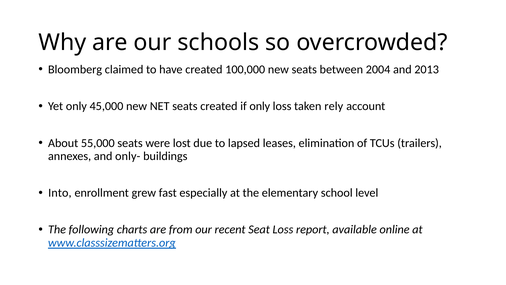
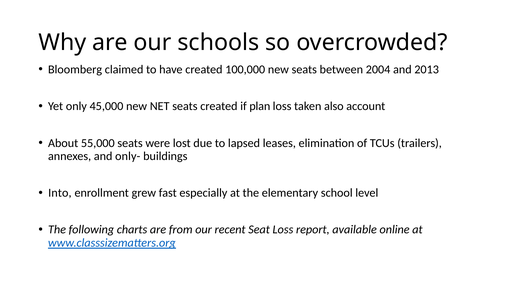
if only: only -> plan (260, 106)
rely: rely -> also (334, 106)
